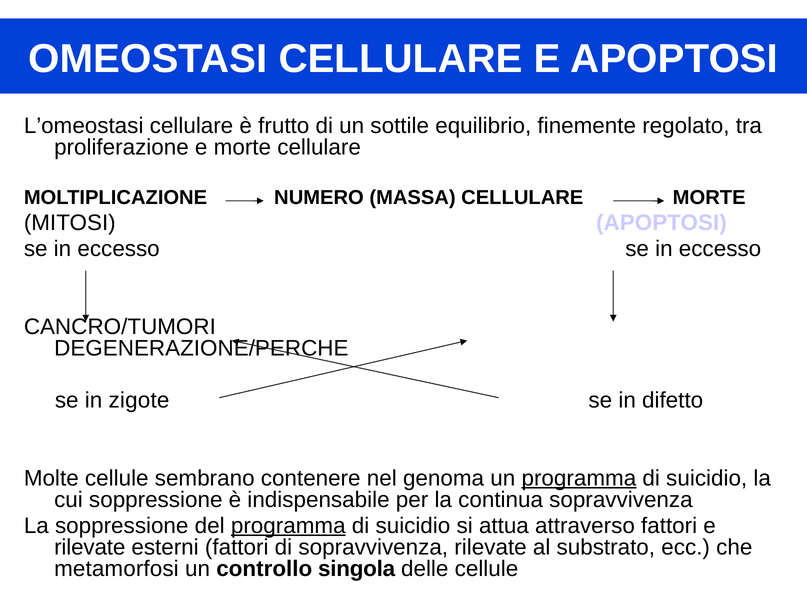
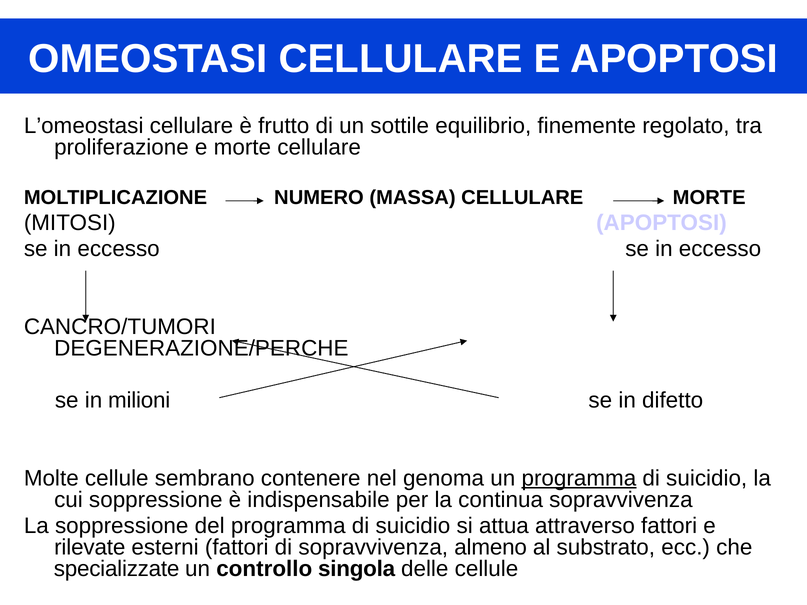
zigote: zigote -> milioni (139, 400)
programma underline: present -> none (288, 526)
sopravvivenza rilevate: rilevate -> almeno (491, 547)
metamorfosi: metamorfosi -> specializzate (117, 569)
